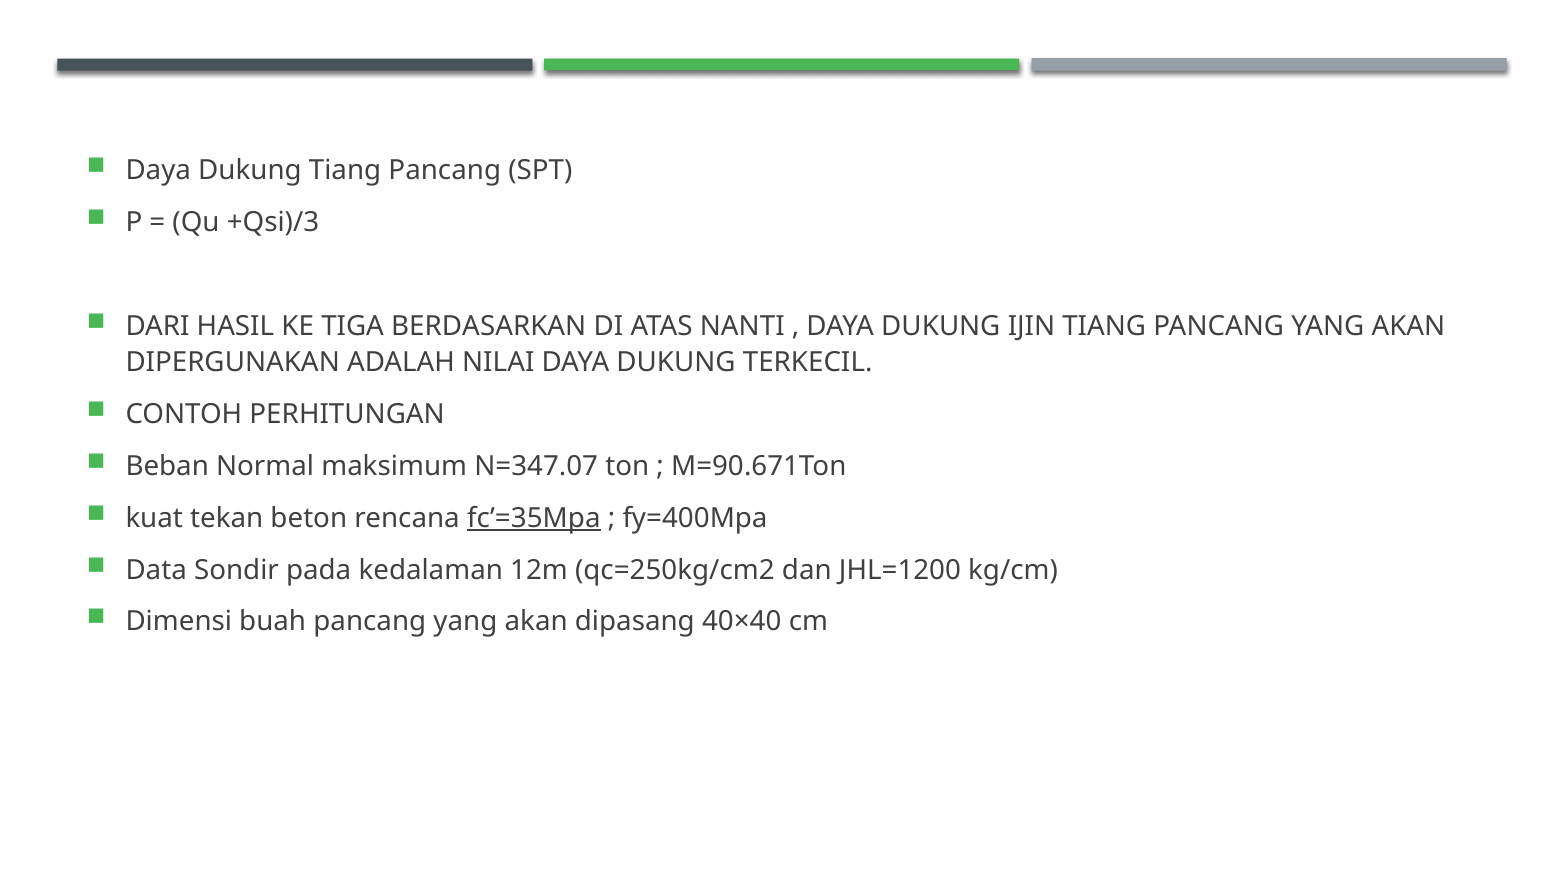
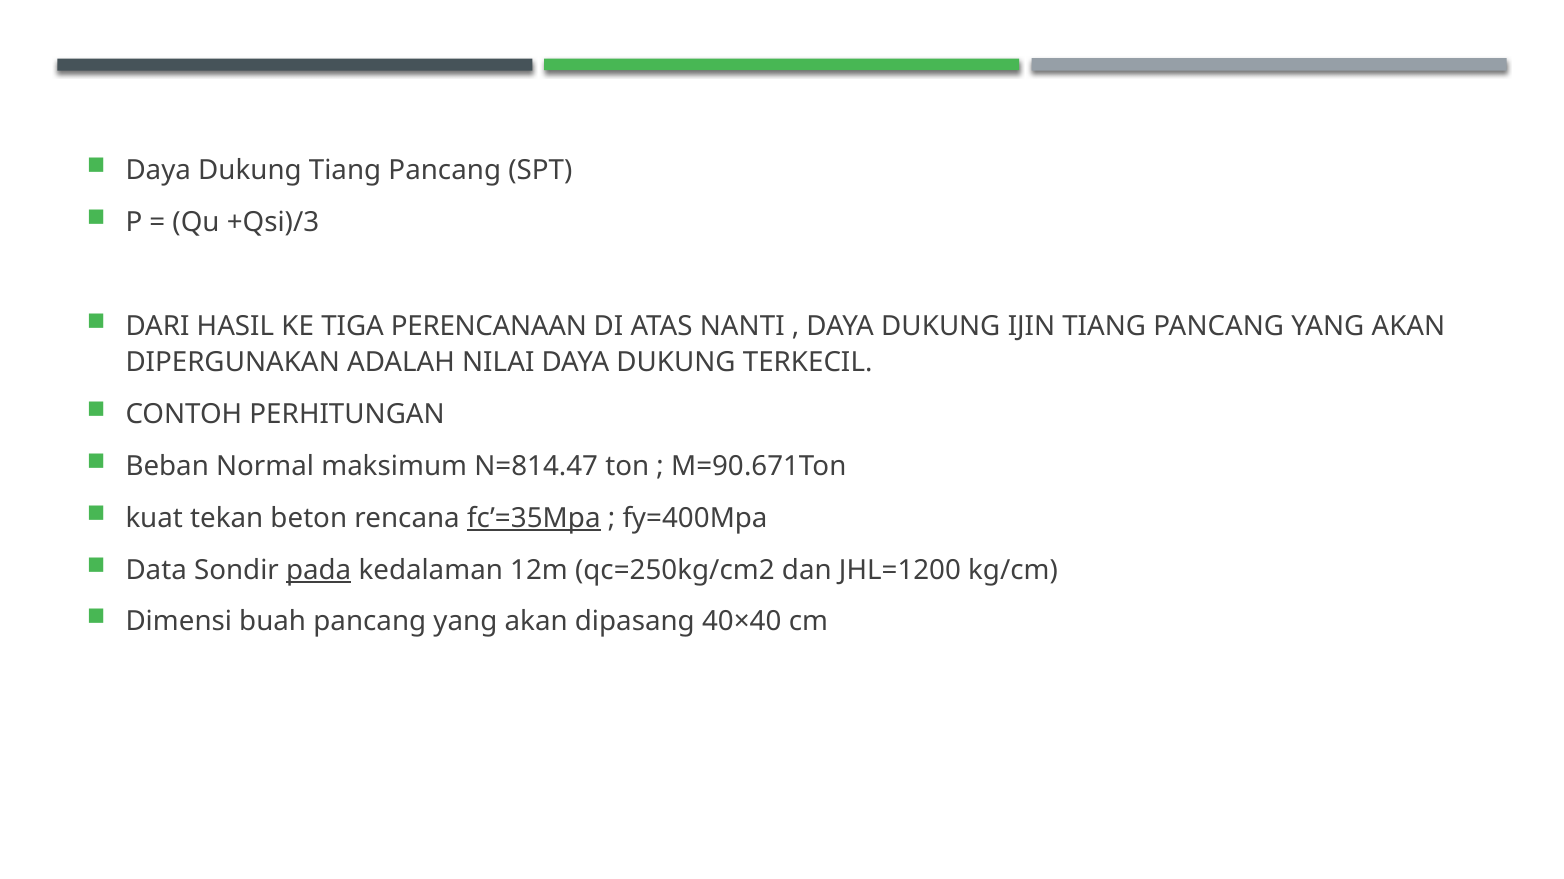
BERDASARKAN: BERDASARKAN -> PERENCANAAN (489, 326)
N=347.07: N=347.07 -> N=814.47 (536, 467)
pada underline: none -> present (319, 570)
